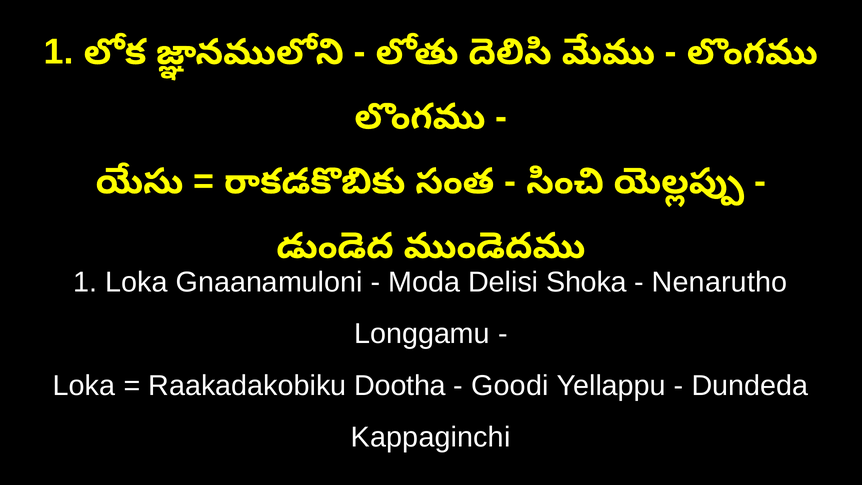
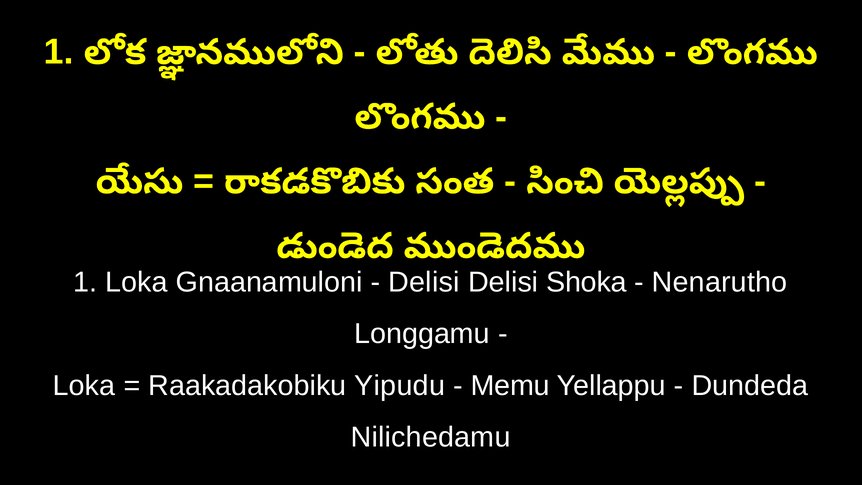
Moda: Moda -> Delisi (424, 282)
Dootha: Dootha -> Yipudu (400, 386)
Goodi: Goodi -> Memu (510, 386)
Kappaginchi: Kappaginchi -> Nilichedamu (431, 437)
